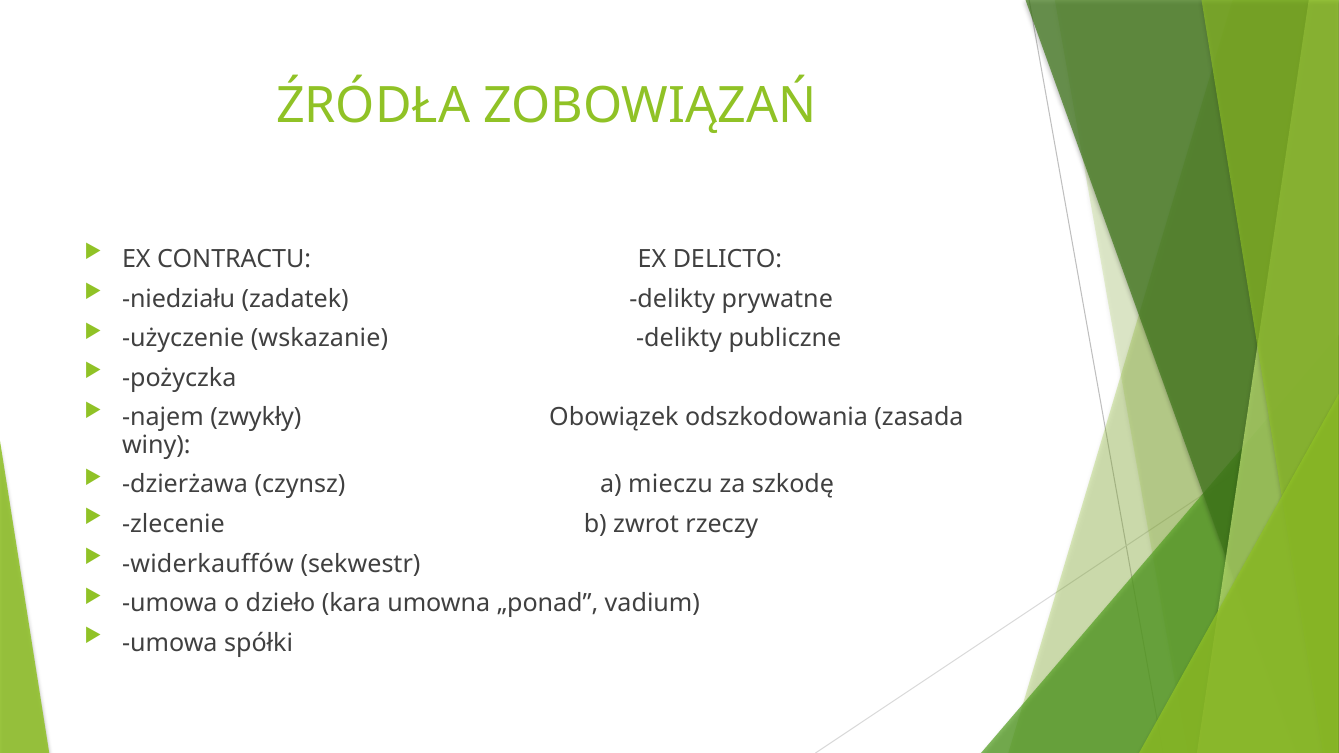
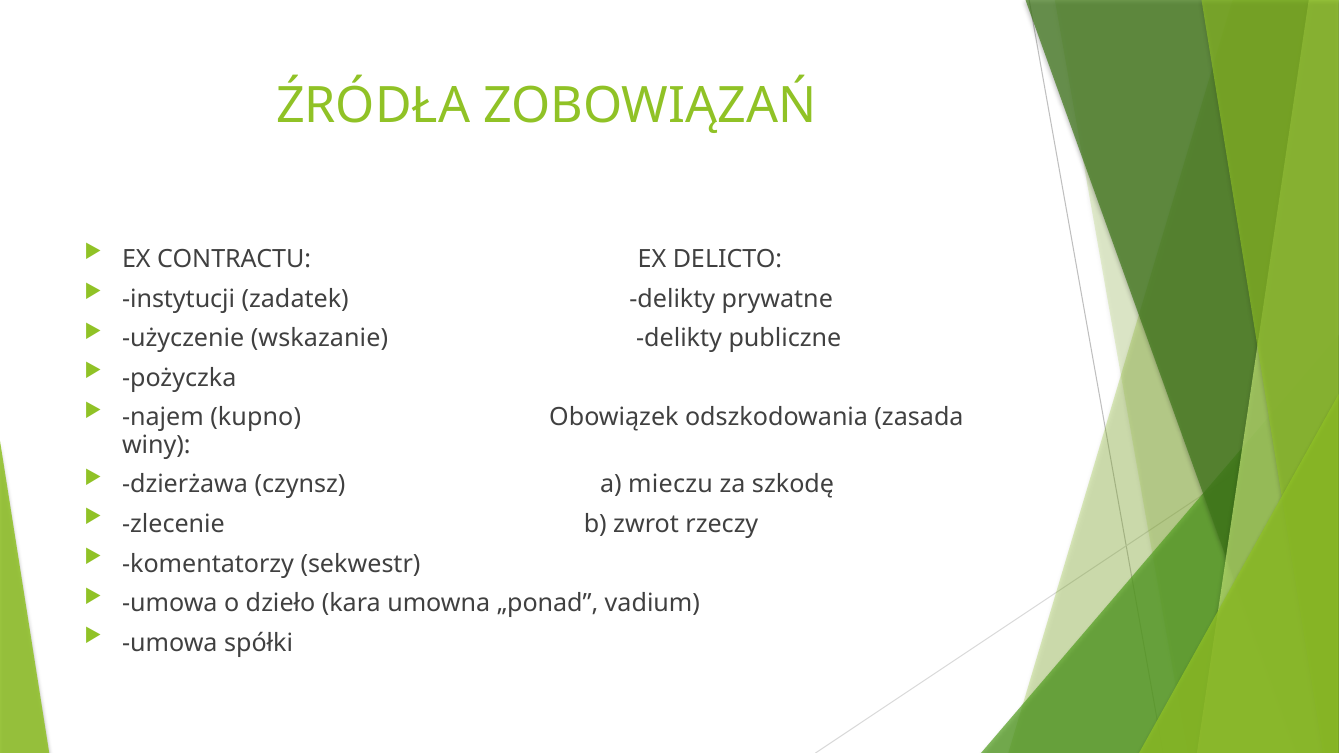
niedziału: niedziału -> instytucji (179, 299)
zwykły: zwykły -> kupno (256, 418)
widerkauffów: widerkauffów -> komentatorzy (208, 564)
